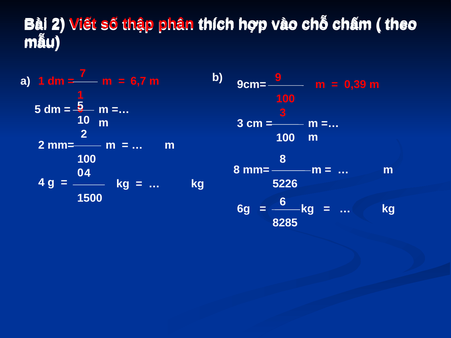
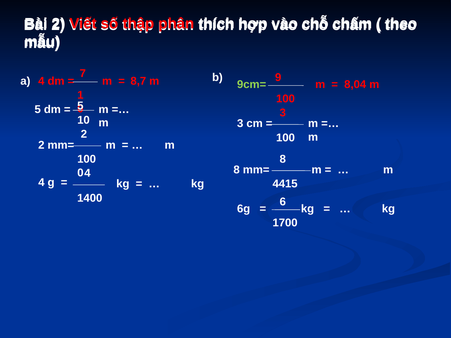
a 1: 1 -> 4 (41, 81)
6,7: 6,7 -> 8,7 (138, 81)
9cm= colour: white -> light green (252, 85)
0,39: 0,39 -> 8,04 (355, 85)
5226: 5226 -> 4415 (285, 184)
1500: 1500 -> 1400 (90, 198)
8285: 8285 -> 1700 (285, 223)
